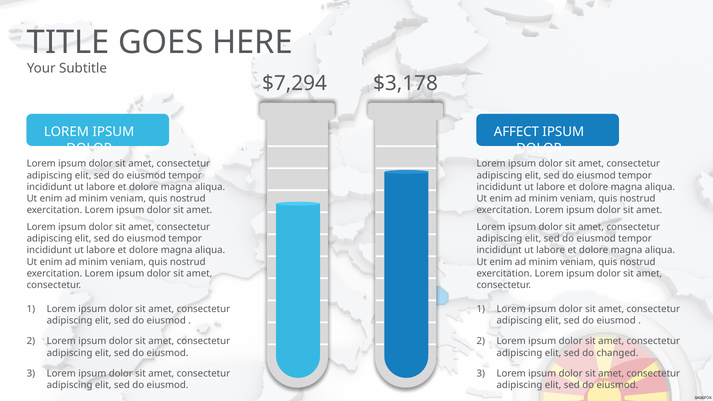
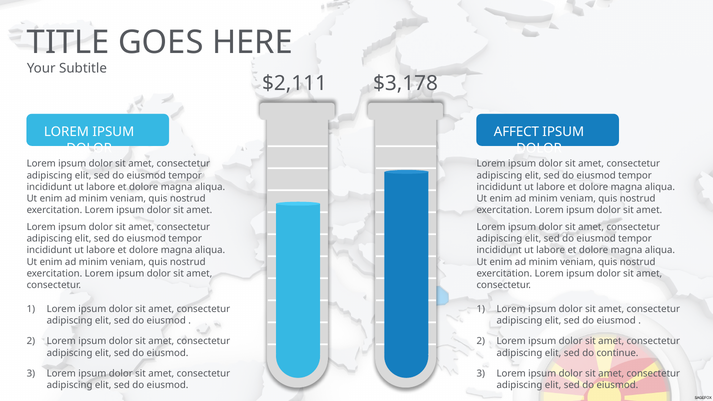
$7,294: $7,294 -> $2,111 (294, 84)
changed: changed -> continue (617, 353)
